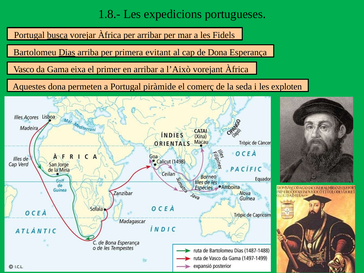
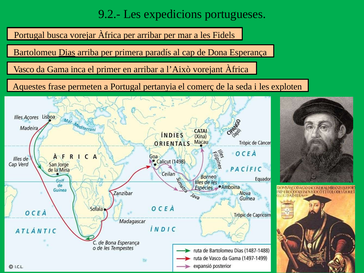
1.8.-: 1.8.- -> 9.2.- (109, 14)
busca underline: present -> none (57, 35)
evitant: evitant -> paradís (158, 52)
eixa: eixa -> inca (78, 69)
Aquestes dona: dona -> frase (57, 87)
piràmide: piràmide -> pertanyia (160, 87)
